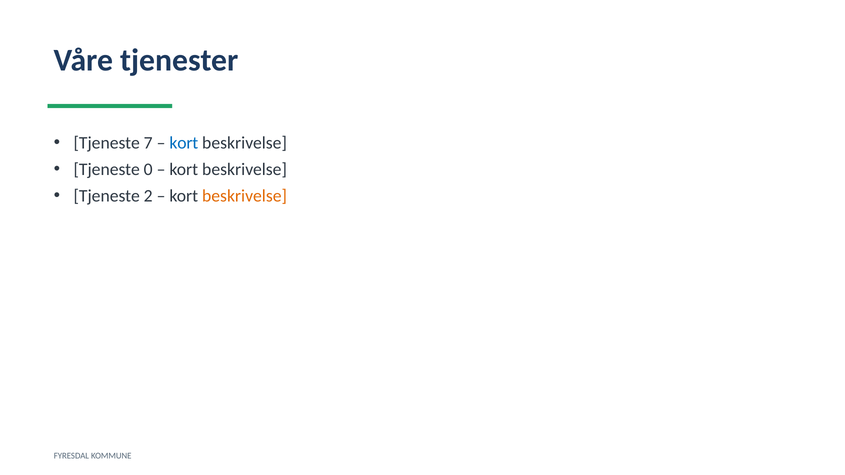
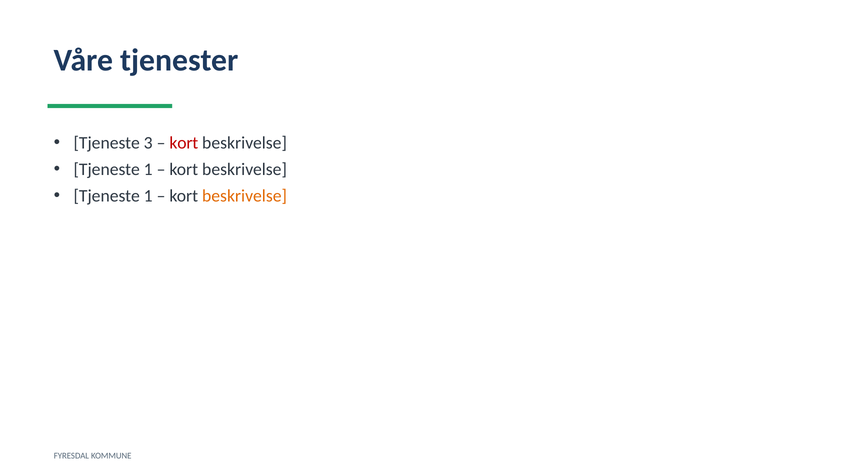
7: 7 -> 3 (148, 143)
kort colour: blue -> red (184, 143)
0: 0 -> 1 (148, 170)
2: 2 -> 1 (148, 196)
